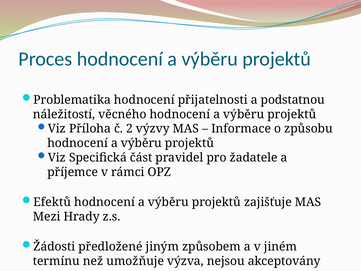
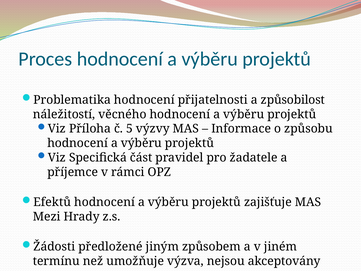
podstatnou: podstatnou -> způsobilost (293, 100)
2: 2 -> 5 (129, 129)
